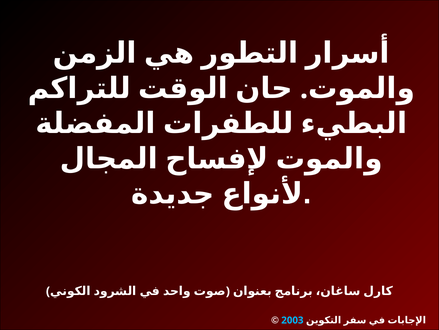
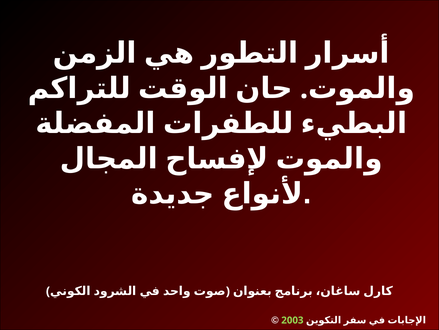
2003 colour: light blue -> light green (292, 320)
